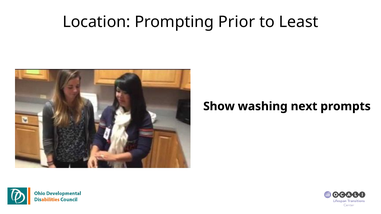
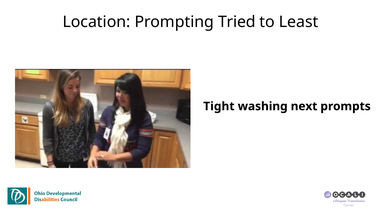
Prior: Prior -> Tried (237, 22)
Show: Show -> Tight (219, 106)
